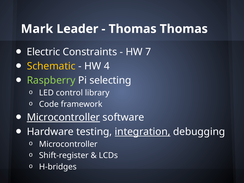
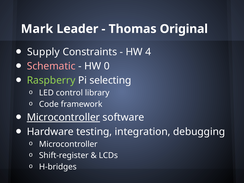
Thomas Thomas: Thomas -> Original (184, 29)
Electric: Electric -> Supply (43, 52)
7: 7 -> 4 (148, 52)
Schematic colour: yellow -> pink (51, 66)
4: 4 -> 0 (107, 66)
integration underline: present -> none (143, 132)
